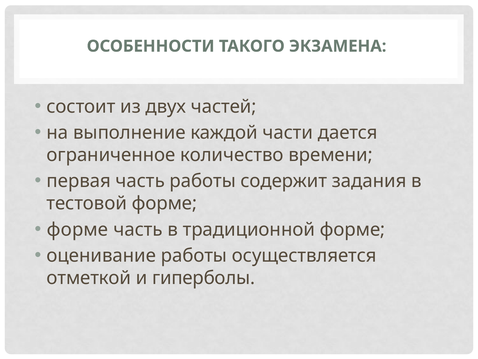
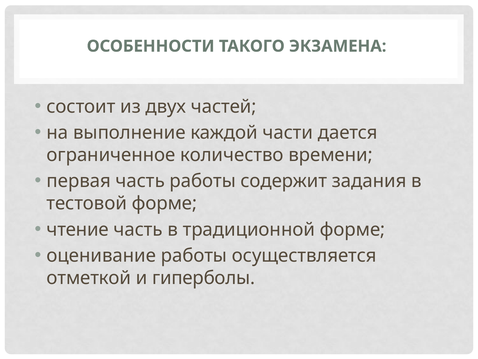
форме: форме -> чтение (78, 229)
